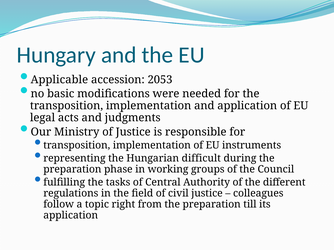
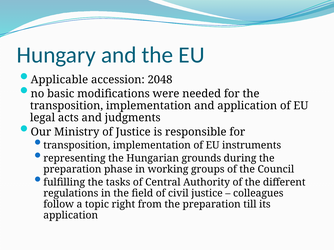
2053: 2053 -> 2048 (160, 80)
difficult: difficult -> grounds (201, 159)
